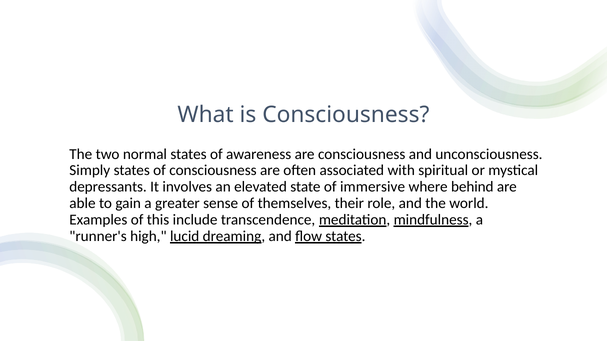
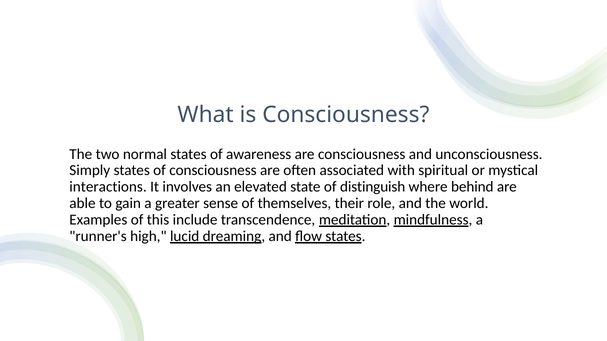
depressants: depressants -> interactions (108, 187)
immersive: immersive -> distinguish (373, 187)
